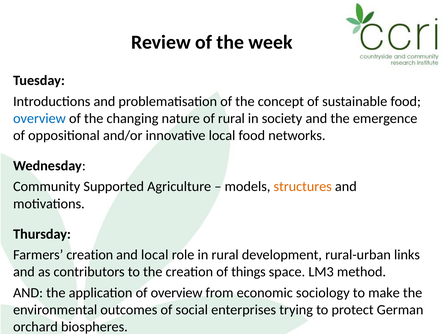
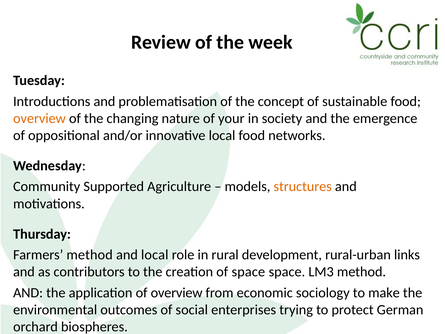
overview colour: blue -> orange (39, 118)
of rural: rural -> your (231, 118)
Farmers creation: creation -> method (90, 255)
of things: things -> space (248, 272)
